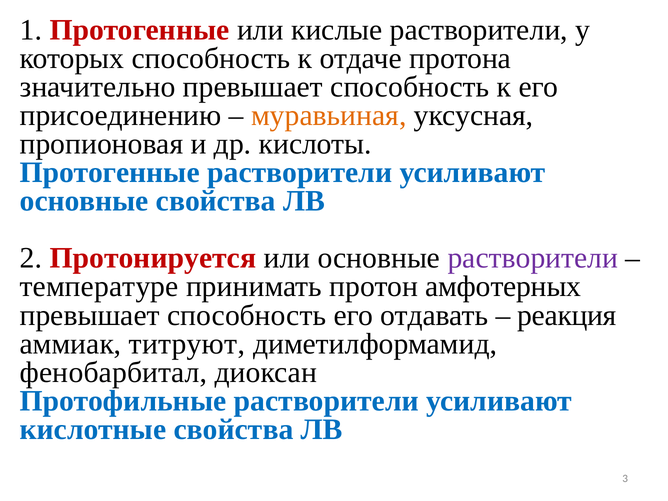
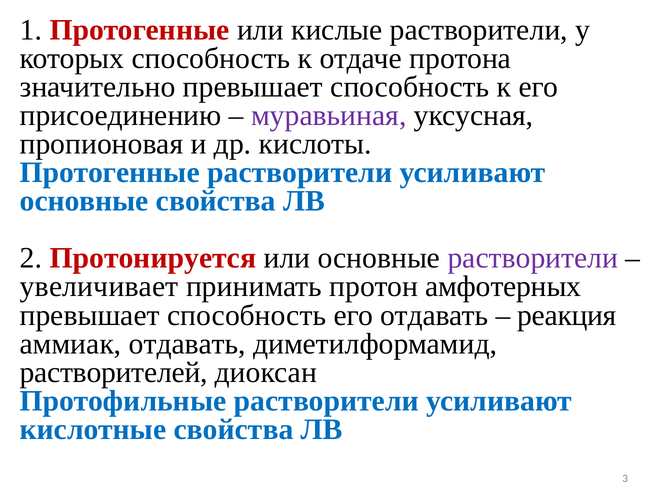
муравьиная colour: orange -> purple (329, 116)
температуре: температуре -> увеличивает (99, 287)
аммиак титруют: титруют -> отдавать (187, 344)
фенобарбитал: фенобарбитал -> растворителей (114, 372)
